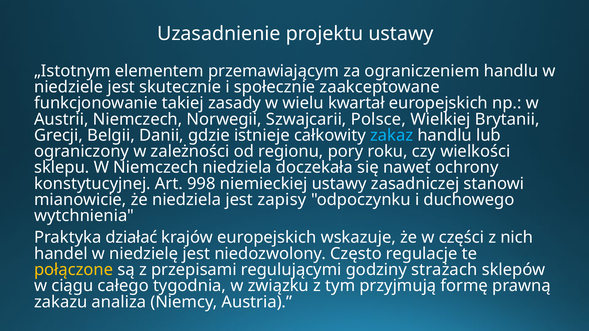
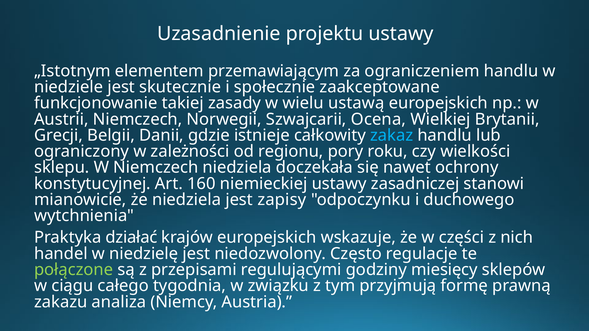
kwartał: kwartał -> ustawą (356, 103)
Polsce: Polsce -> Ocena (378, 119)
998: 998 -> 160 (201, 184)
połączone colour: yellow -> light green (74, 270)
strażach: strażach -> miesięcy (444, 270)
